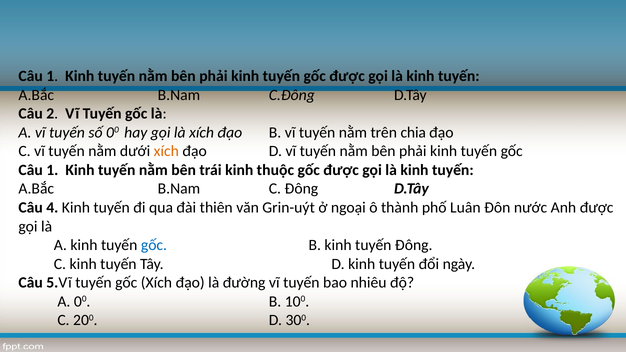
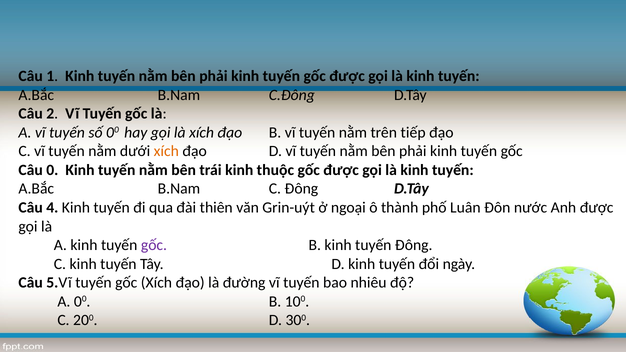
chia: chia -> tiếp (413, 133)
1: 1 -> 0 (52, 170)
gốc colour: blue -> purple (154, 245)
